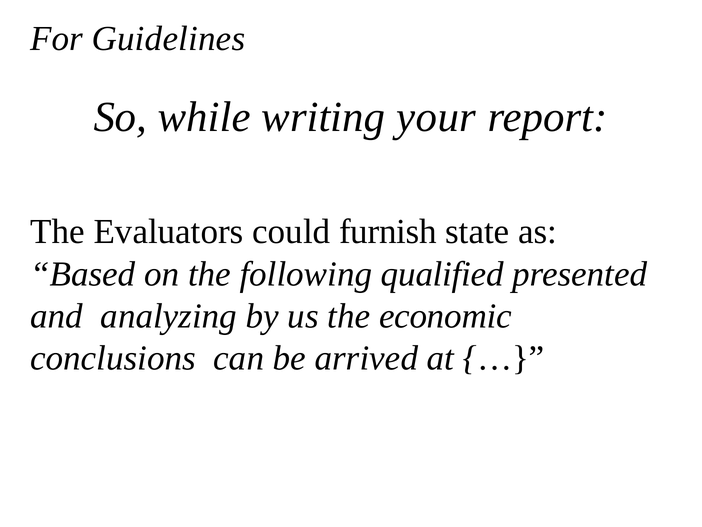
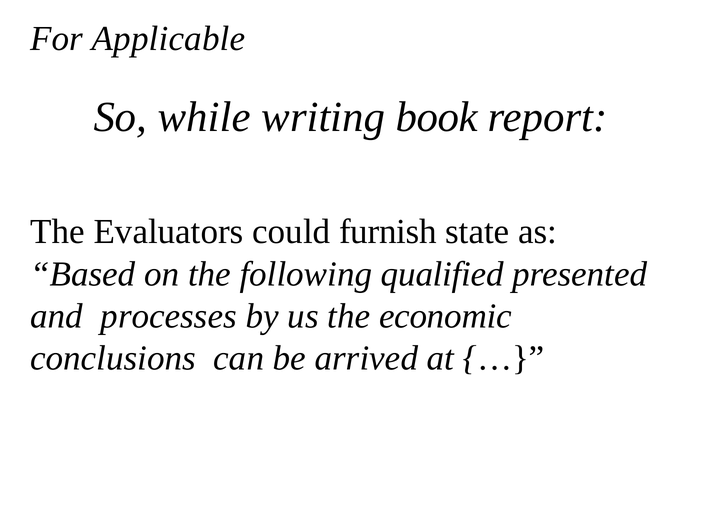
Guidelines: Guidelines -> Applicable (169, 39)
your: your -> book (437, 117)
analyzing: analyzing -> processes (169, 316)
